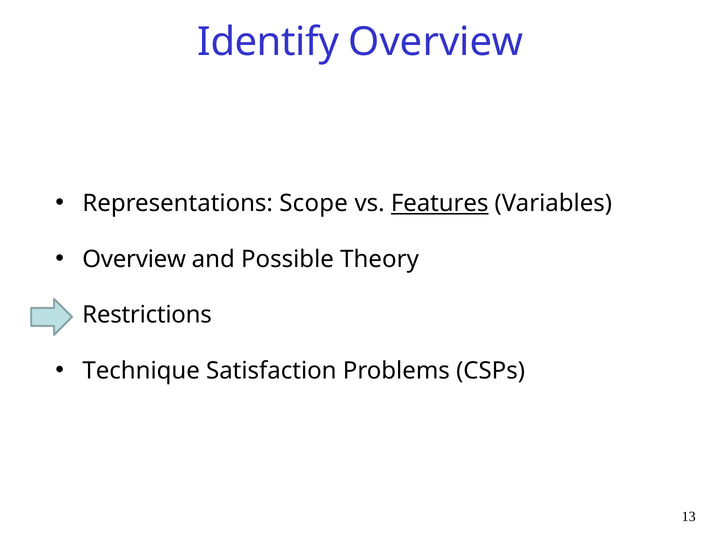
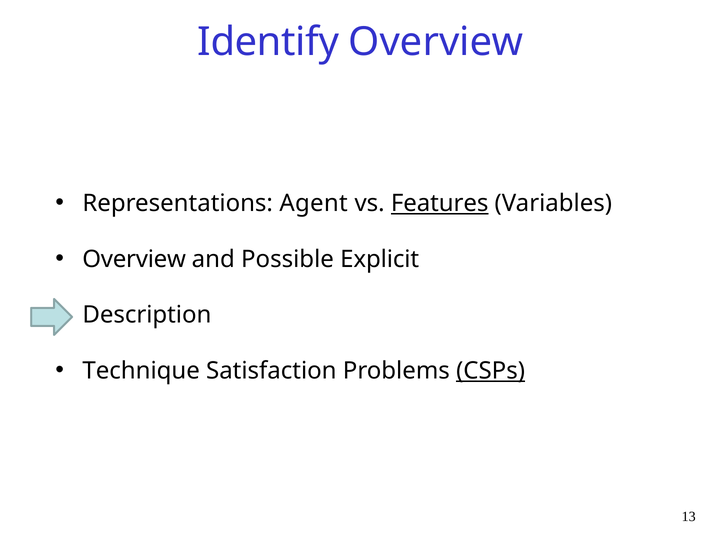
Scope: Scope -> Agent (314, 203)
Theory: Theory -> Explicit (380, 259)
Restrictions: Restrictions -> Description (147, 315)
CSPs underline: none -> present (491, 371)
